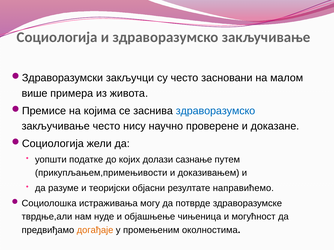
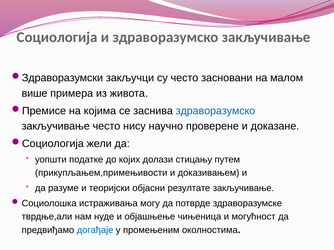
сазнање: сазнање -> стицању (194, 160)
резултате направићемо: направићемо -> закључивање (243, 188)
догађаје colour: orange -> blue (95, 230)
